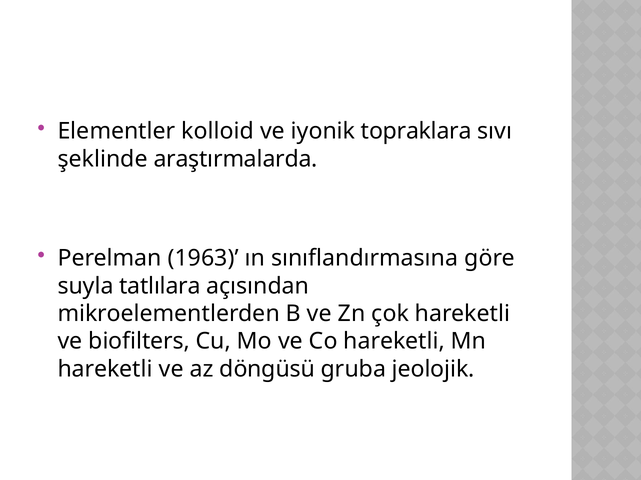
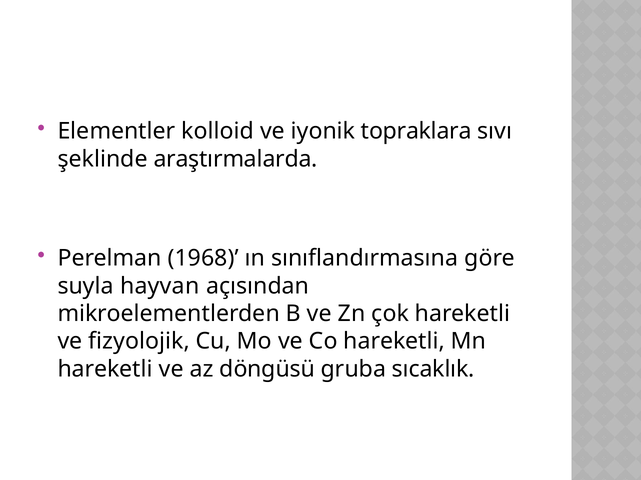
1963: 1963 -> 1968 (203, 259)
tatlılara: tatlılara -> hayvan (160, 286)
biofilters: biofilters -> fizyolojik (139, 342)
jeolojik: jeolojik -> sıcaklık (433, 370)
